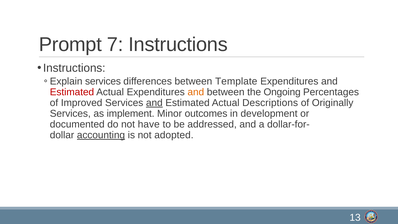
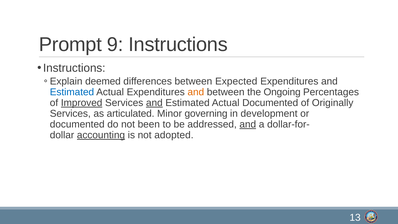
7: 7 -> 9 (115, 45)
services: services -> deemed (103, 81)
Template: Template -> Expected (236, 81)
Estimated colour: red -> blue (72, 92)
Improved underline: none -> present (82, 103)
Actual Descriptions: Descriptions -> Documented (270, 103)
implement: implement -> articulated (131, 113)
outcomes: outcomes -> governing (206, 113)
have: have -> been (149, 124)
and underline: none -> present (248, 124)
